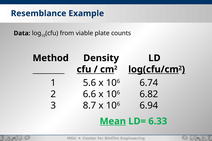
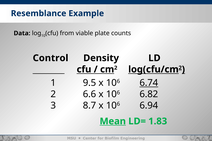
Method: Method -> Control (51, 58)
5.6: 5.6 -> 9.5 (90, 83)
6.74 underline: none -> present (149, 83)
6.33: 6.33 -> 1.83 (158, 122)
